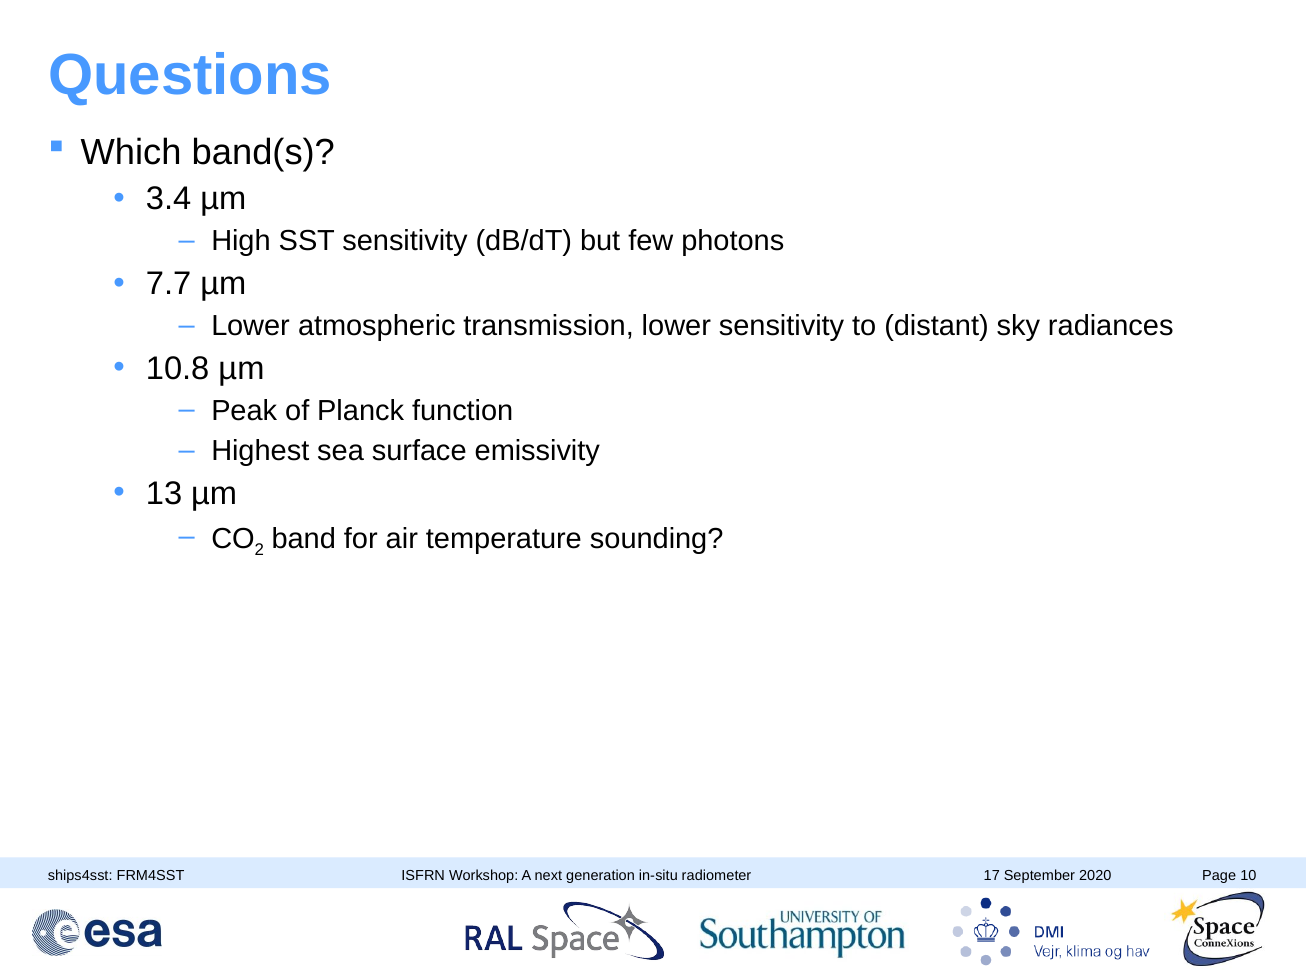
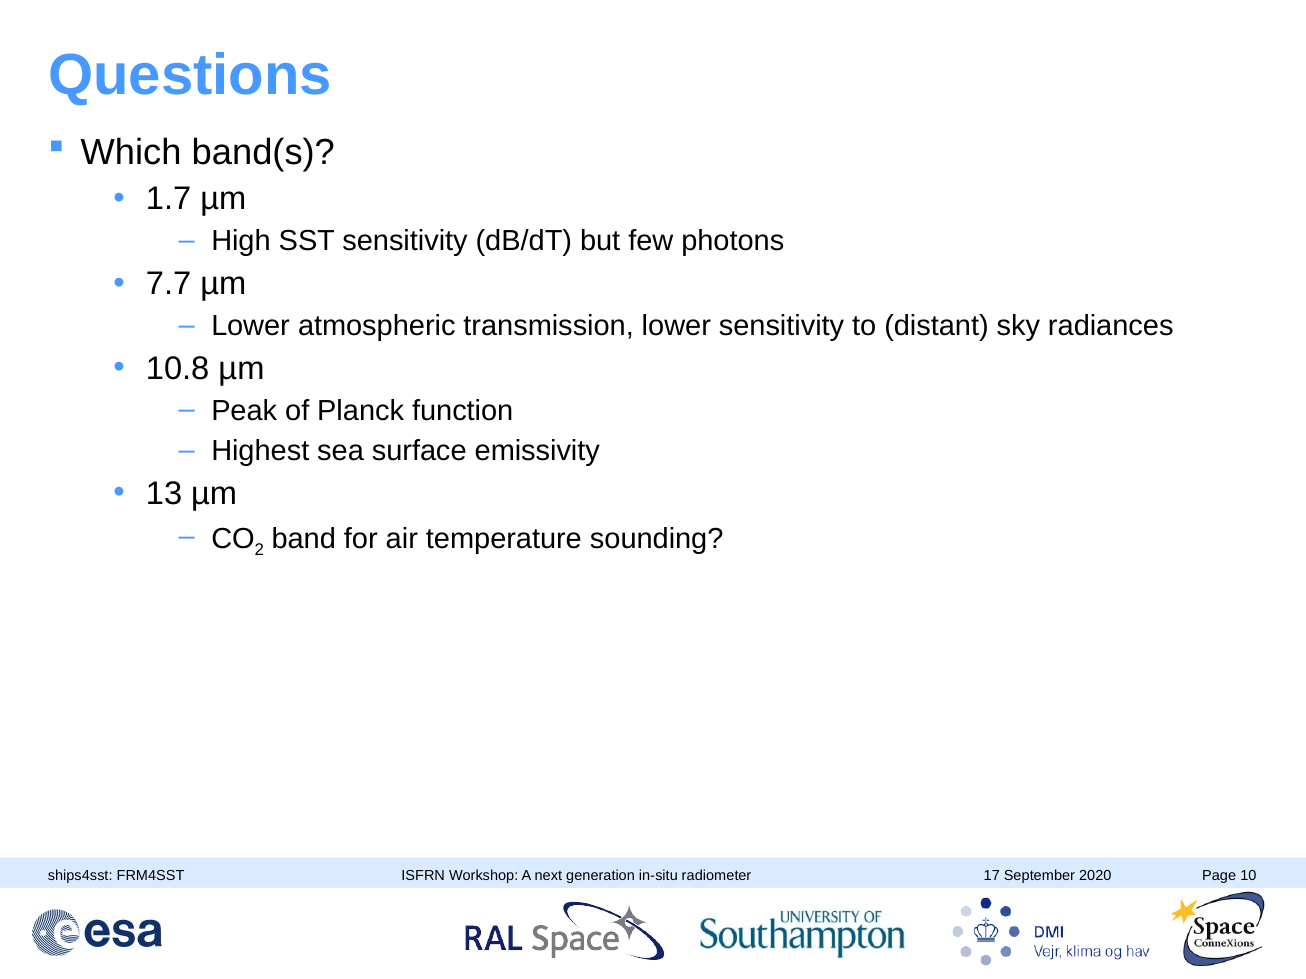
3.4: 3.4 -> 1.7 (169, 199)
